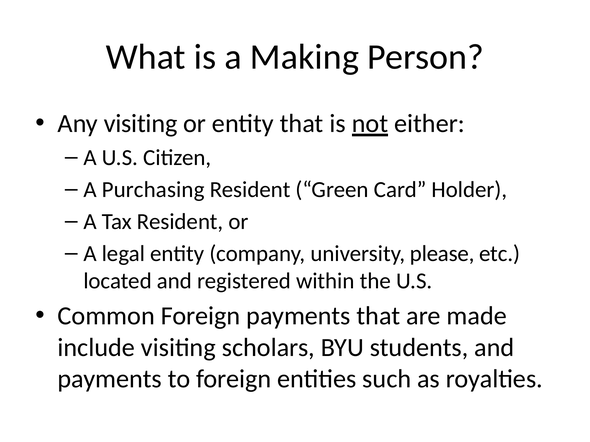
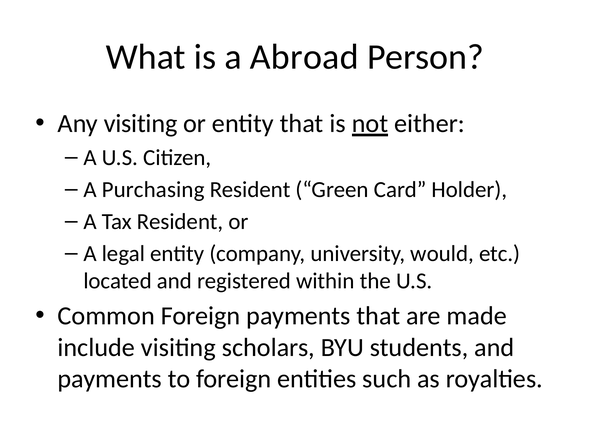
Making: Making -> Abroad (304, 57)
please: please -> would (442, 254)
